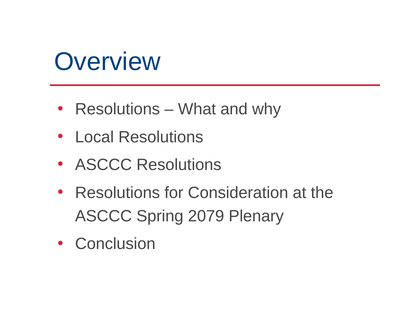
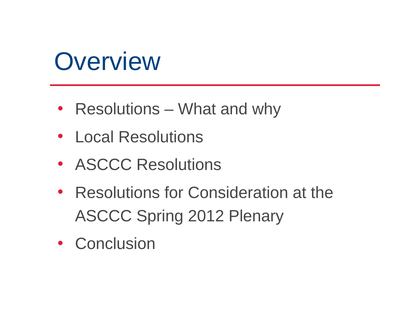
2079: 2079 -> 2012 (206, 216)
